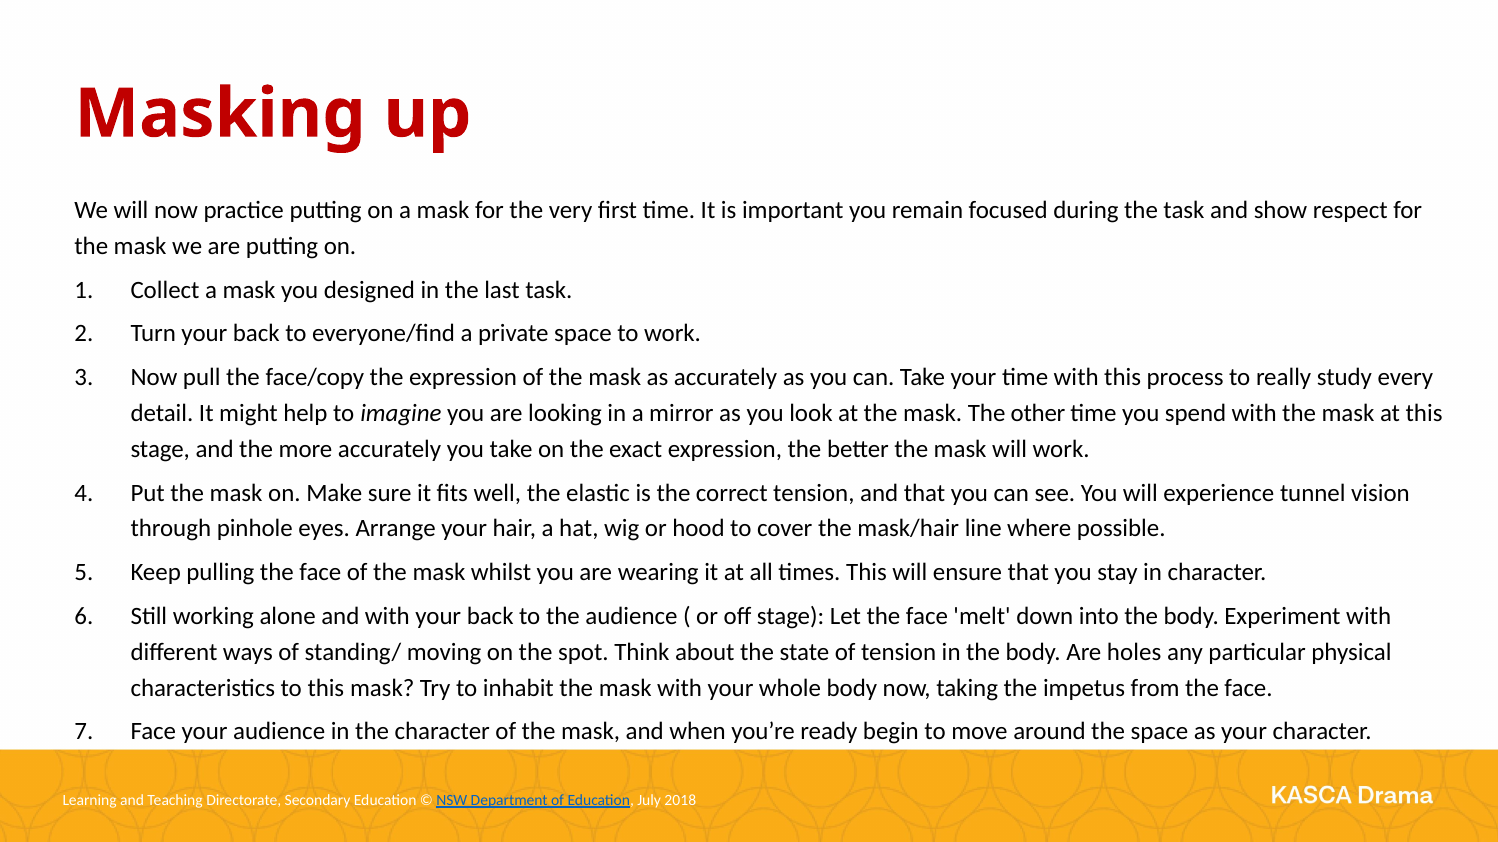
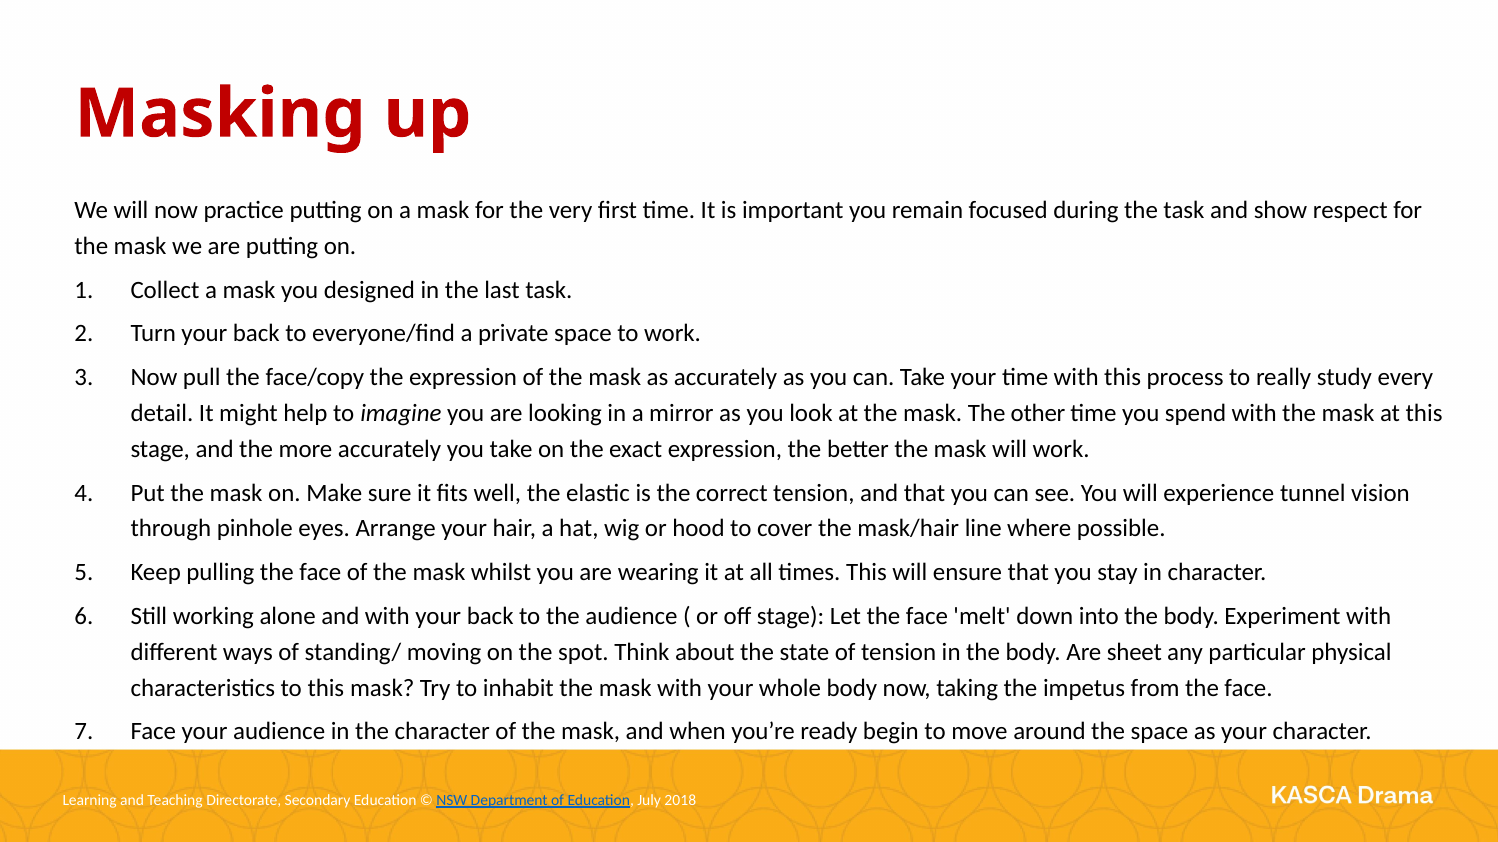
holes: holes -> sheet (1134, 652)
